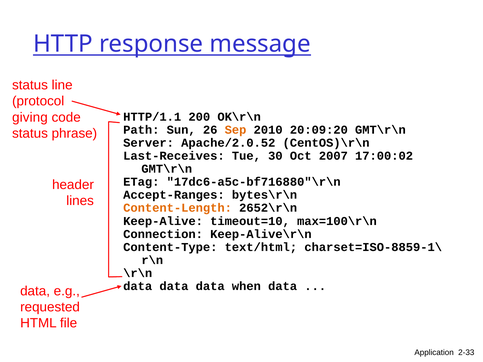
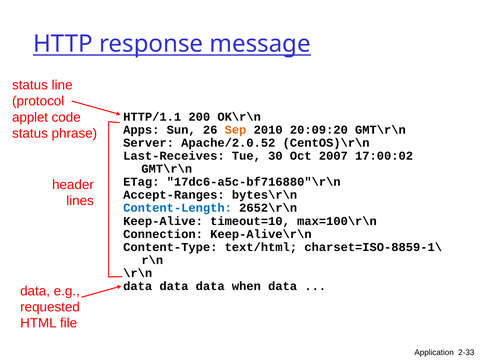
giving: giving -> applet (30, 117)
Path: Path -> Apps (141, 130)
Content-Length colour: orange -> blue (178, 208)
